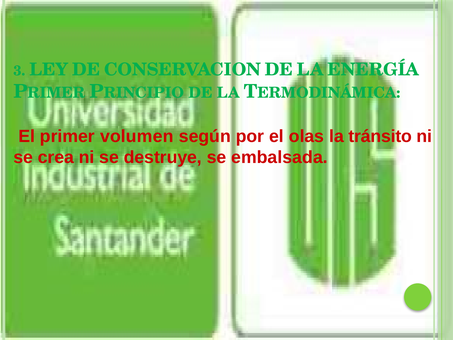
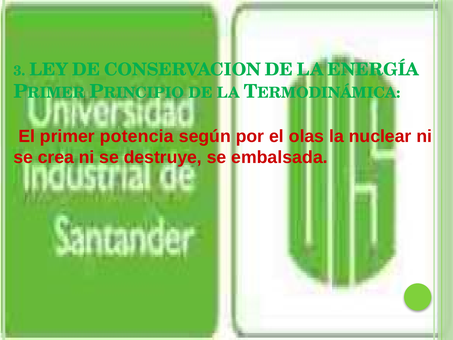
volumen: volumen -> potencia (137, 136)
tránsito: tránsito -> nuclear (380, 136)
